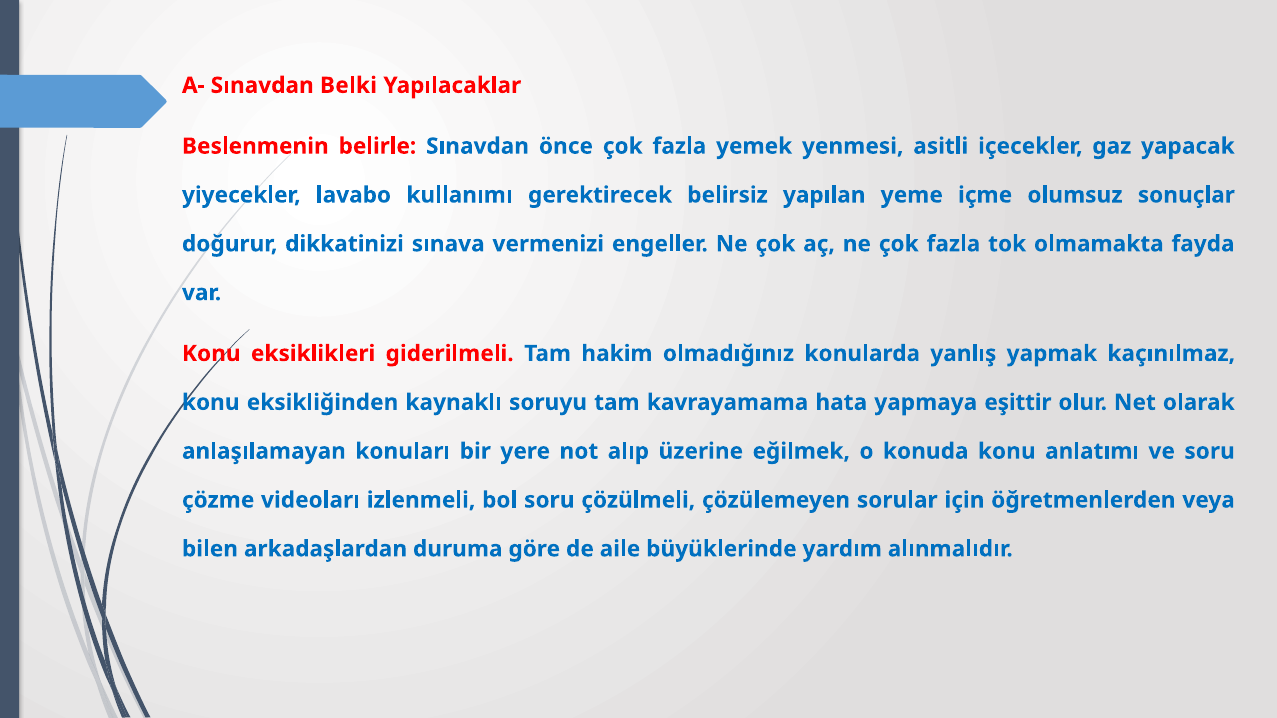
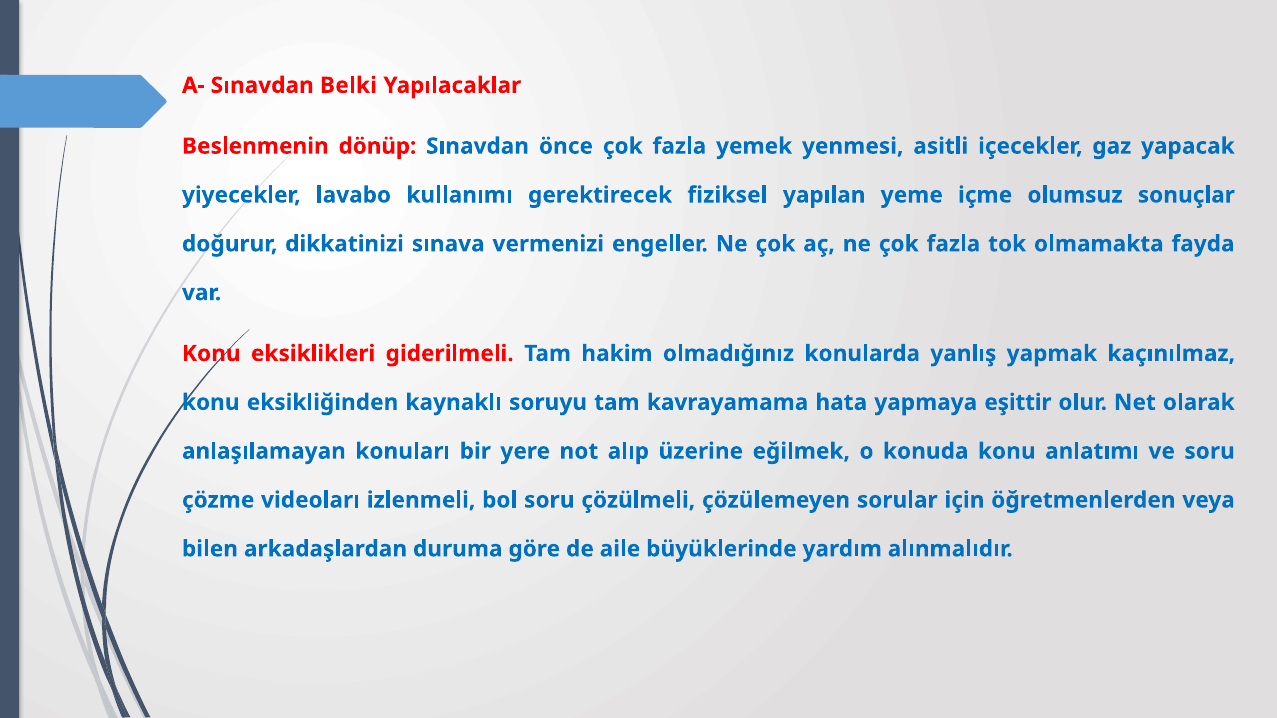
belirle: belirle -> dönüp (377, 146)
belirsiz: belirsiz -> fiziksel (727, 195)
